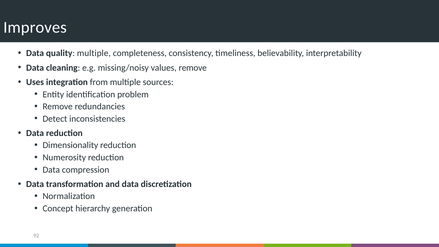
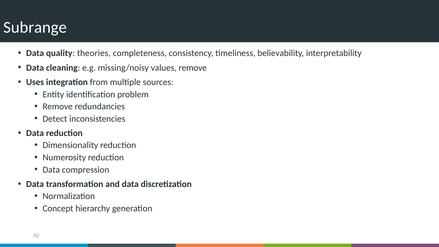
Improves: Improves -> Subrange (35, 27)
quality multiple: multiple -> theories (94, 53)
